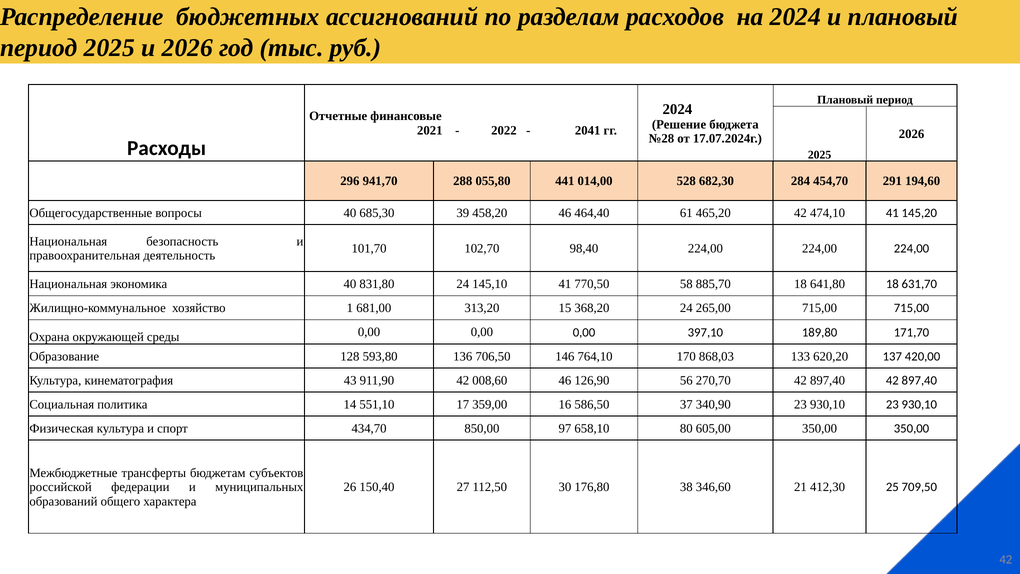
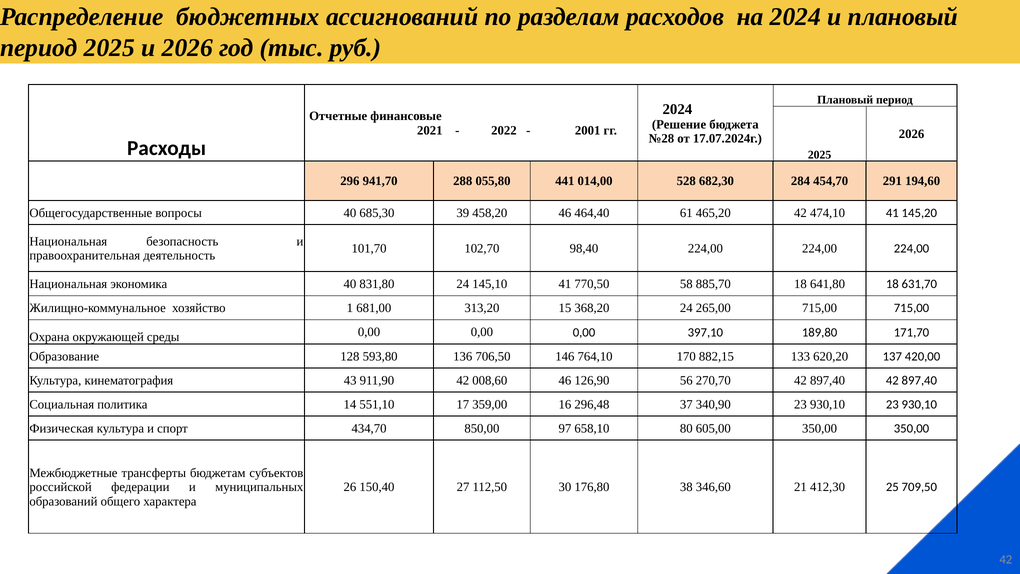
2041: 2041 -> 2001 (588, 130)
868,03: 868,03 -> 882,15 (716, 356)
586,50: 586,50 -> 296,48 (592, 404)
